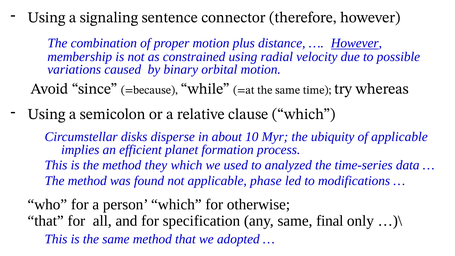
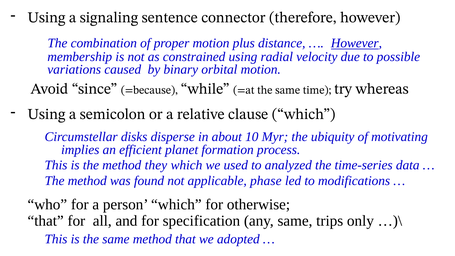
of applicable: applicable -> motivating (400, 137)
final: final -> trips (330, 221)
